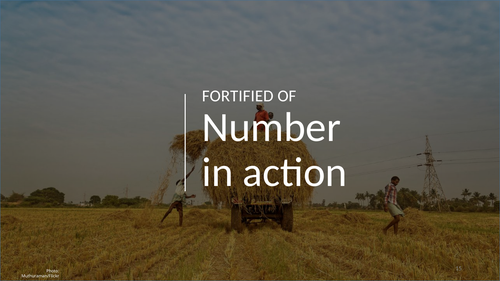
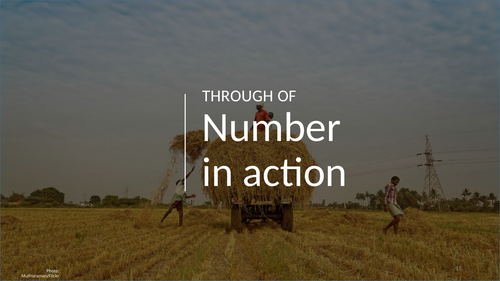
FORTIFIED: FORTIFIED -> THROUGH (238, 96)
